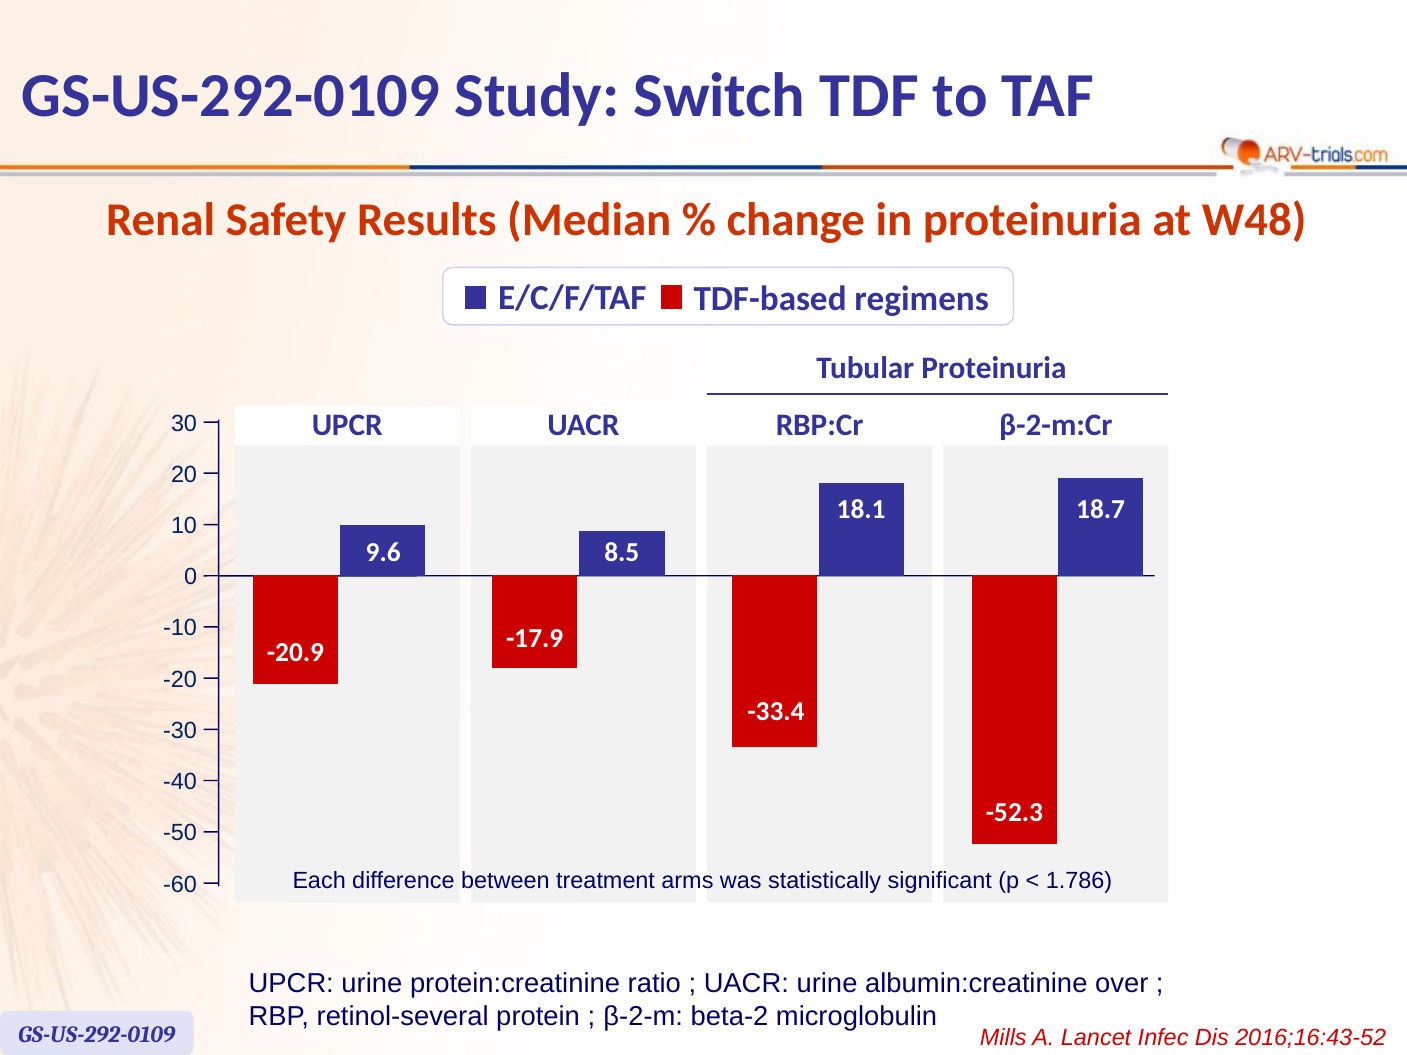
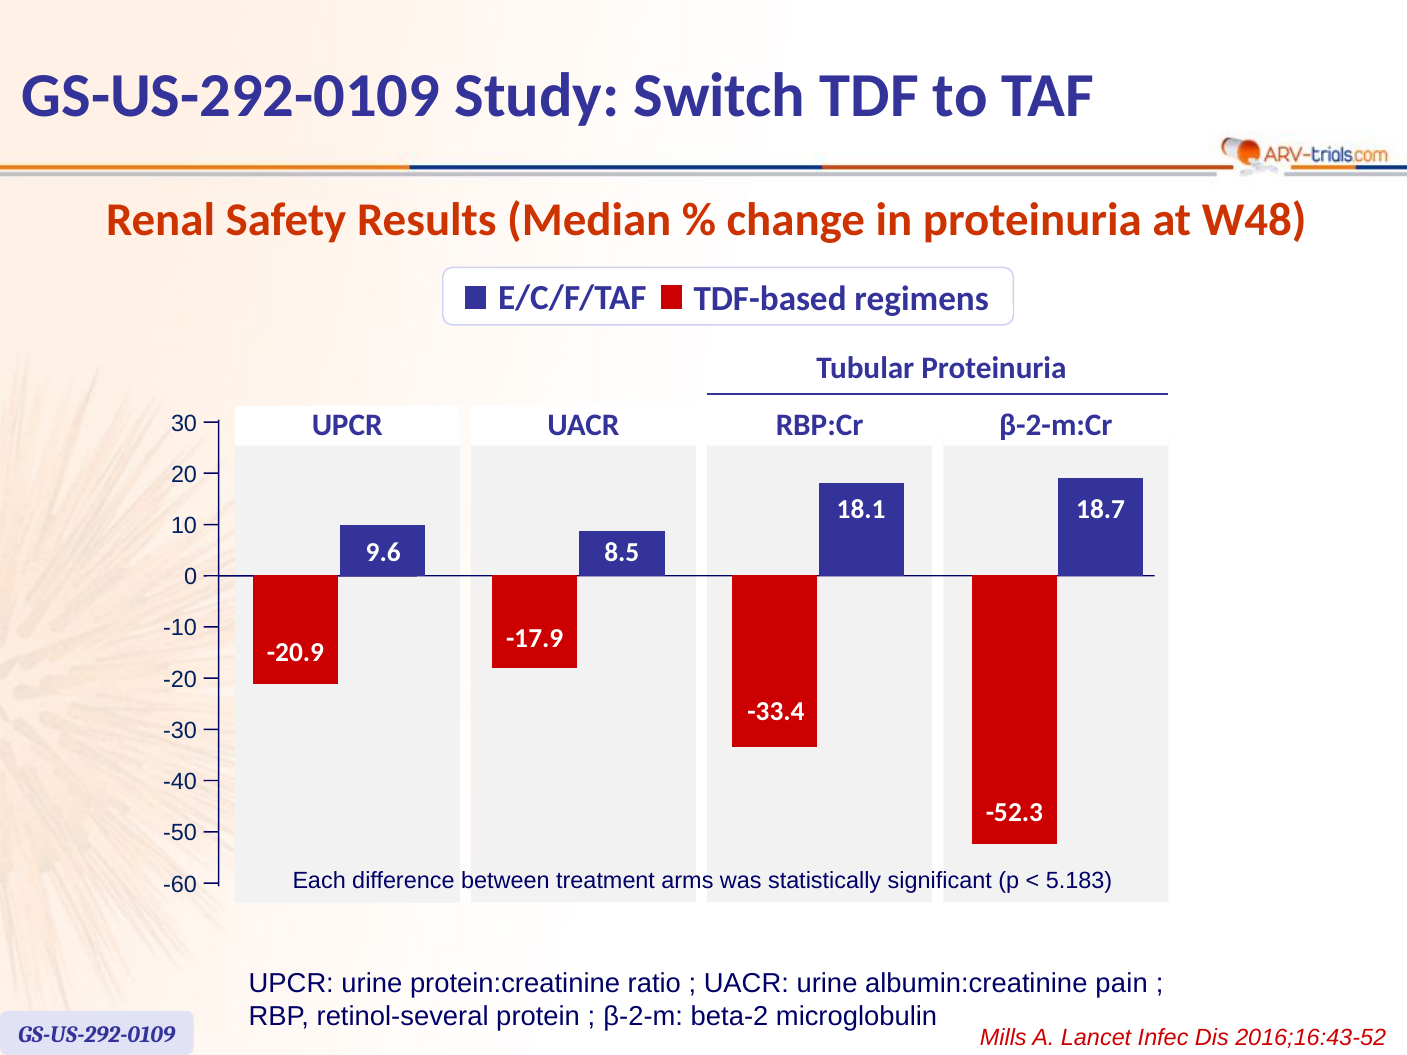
1.786: 1.786 -> 5.183 (1079, 881)
over: over -> pain (1122, 984)
